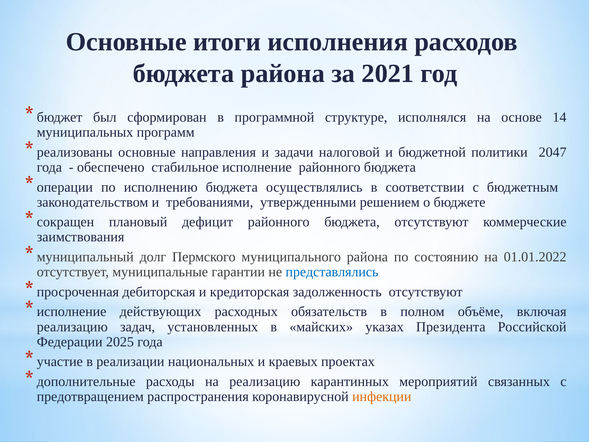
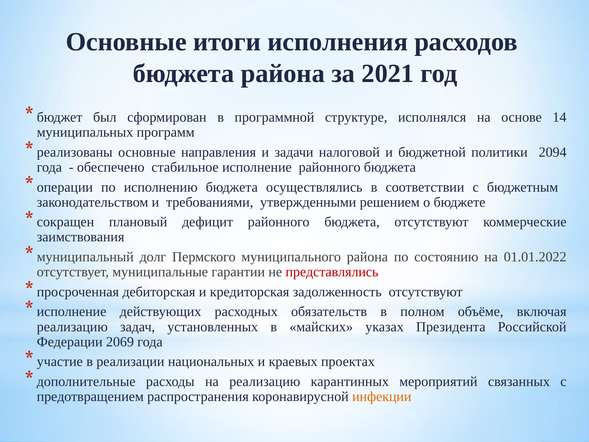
2047: 2047 -> 2094 (553, 152)
представлялись colour: blue -> red (332, 272)
2025: 2025 -> 2069 (120, 342)
